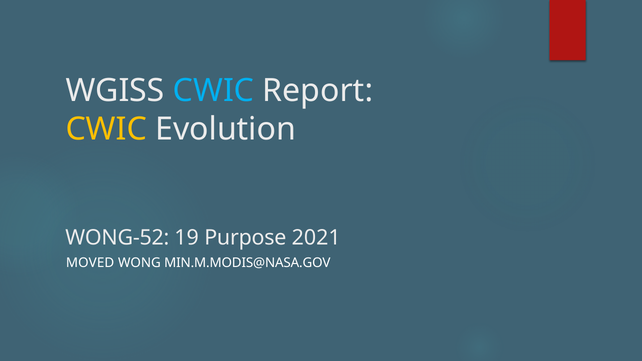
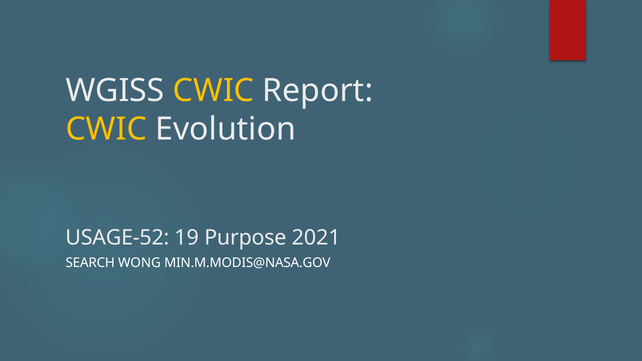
CWIC colour: light blue -> yellow (214, 91)
WONG-52: WONG-52 -> USAGE-52 (117, 238)
MOVED: MOVED -> SEARCH (90, 263)
